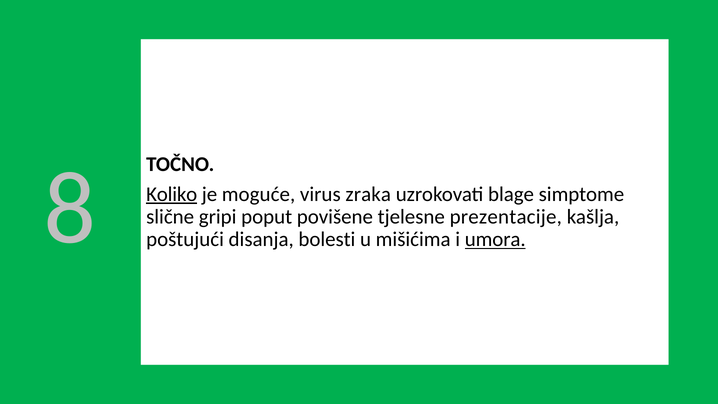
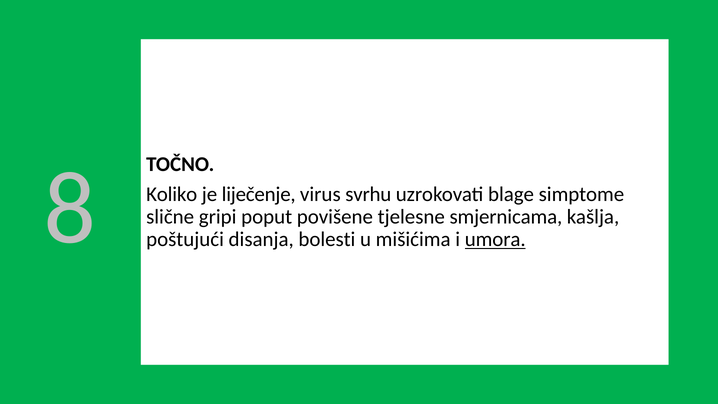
Koliko underline: present -> none (172, 194)
moguće: moguće -> liječenje (259, 194)
zraka: zraka -> svrhu (368, 194)
prezentacije: prezentacije -> smjernicama (506, 217)
